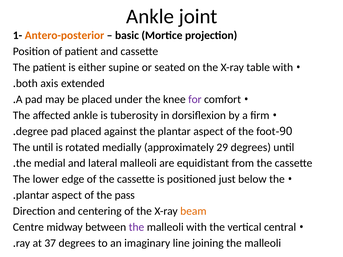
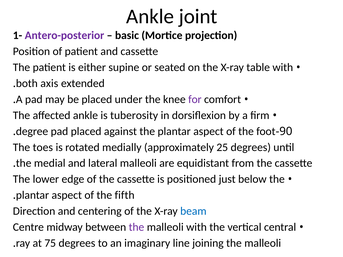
Antero-posterior colour: orange -> purple (64, 35)
The until: until -> toes (43, 147)
29: 29 -> 25 (222, 147)
pass: pass -> fifth (125, 195)
beam colour: orange -> blue (193, 211)
37: 37 -> 75 (50, 243)
